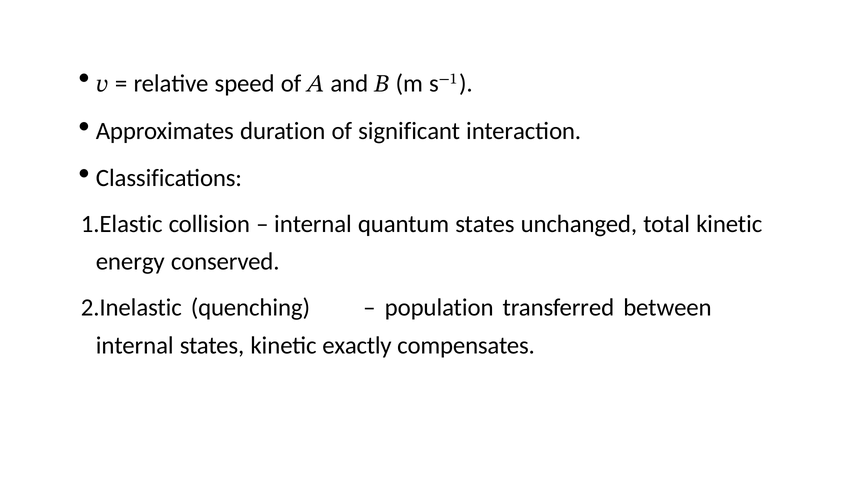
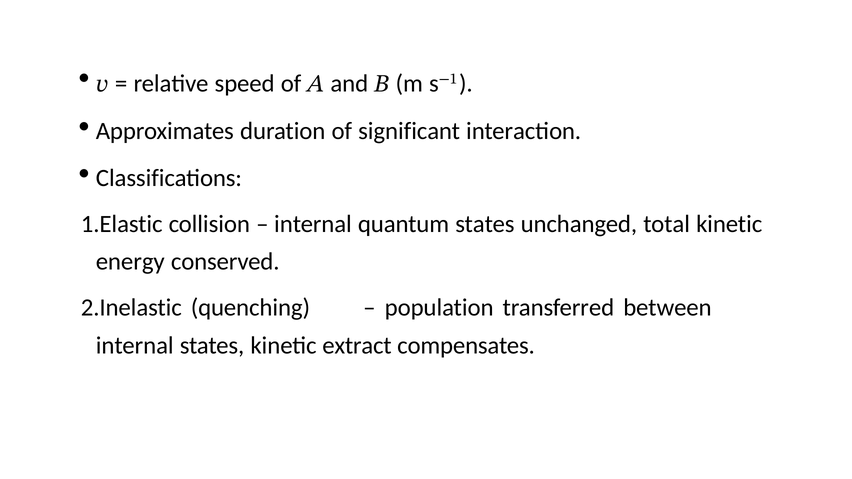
exactly: exactly -> extract (357, 346)
